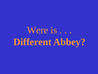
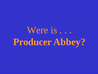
Different: Different -> Producer (32, 42)
